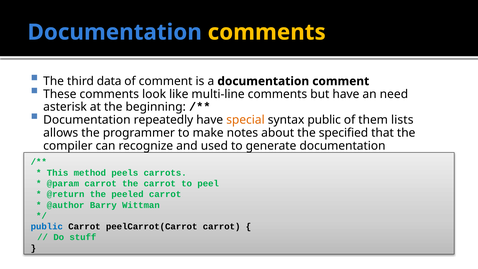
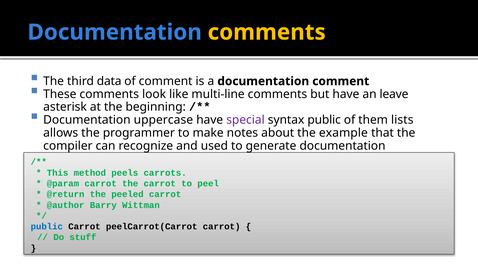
need: need -> leave (394, 94)
repeatedly: repeatedly -> uppercase (163, 120)
special colour: orange -> purple (245, 120)
specified: specified -> example (343, 133)
